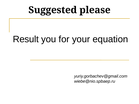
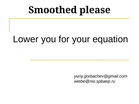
Suggested: Suggested -> Smoothed (53, 10)
Result: Result -> Lower (26, 39)
